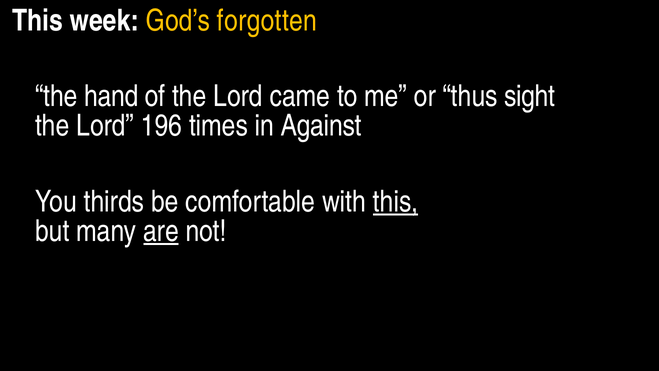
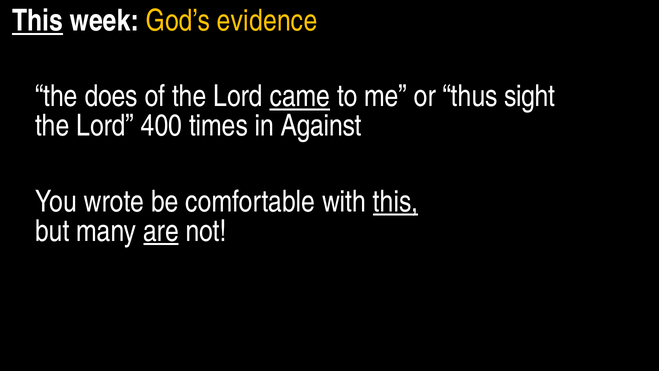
This underline: none -> present (38, 21)
forgotten: forgotten -> evidence (267, 21)
hand: hand -> does (111, 96)
came underline: none -> present (300, 96)
196: 196 -> 400 (161, 126)
thirds: thirds -> wrote (114, 201)
